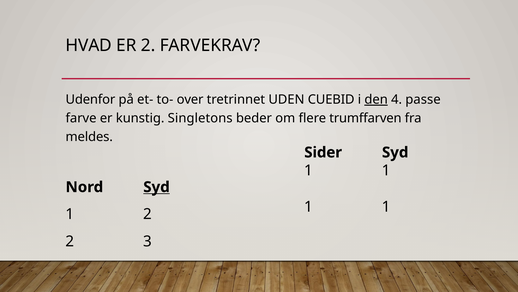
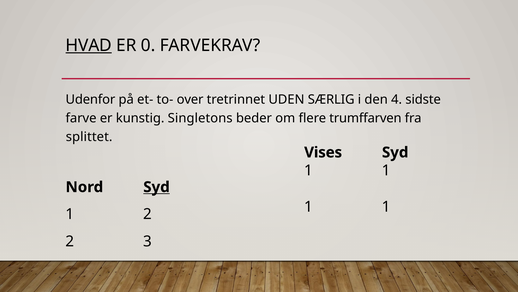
HVAD underline: none -> present (89, 45)
ER 2: 2 -> 0 (148, 45)
CUEBID: CUEBID -> SÆRLIG (331, 99)
den underline: present -> none (376, 99)
passe: passe -> sidste (423, 99)
meldes: meldes -> splittet (89, 137)
Sider: Sider -> Vises (323, 152)
